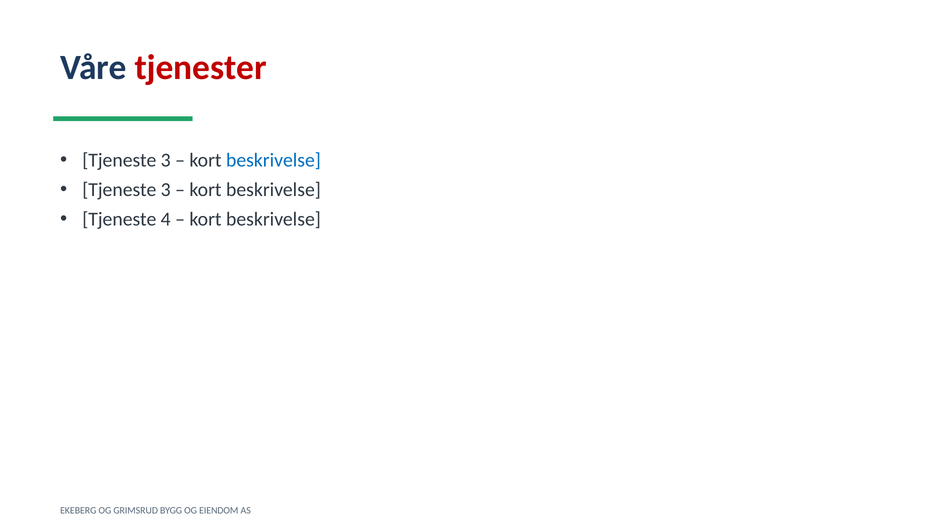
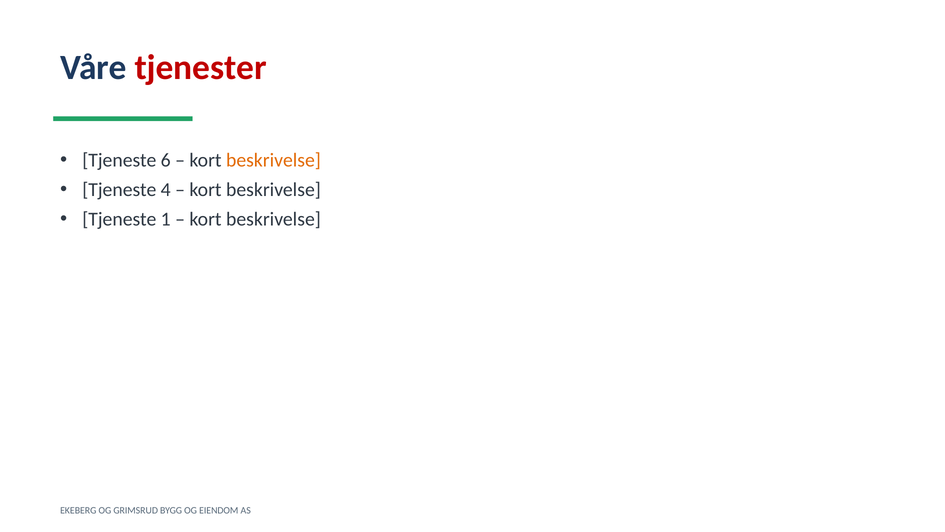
3: 3 -> 6 (166, 160)
beskrivelse colour: blue -> orange (273, 160)
3: 3 -> 4 (166, 190)
4: 4 -> 1 (166, 219)
